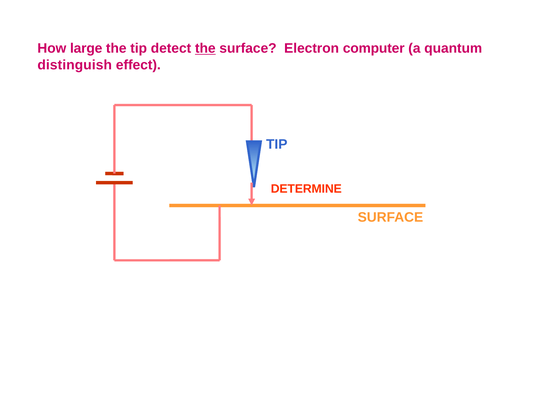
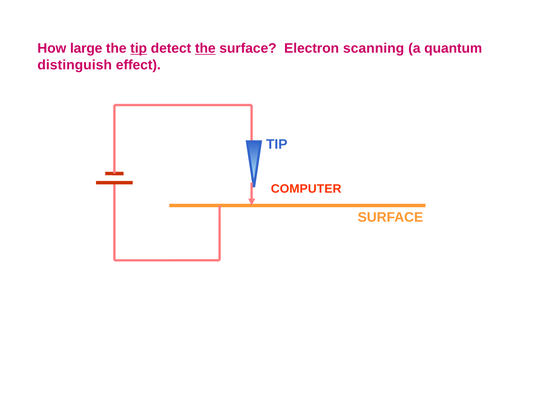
tip underline: none -> present (139, 48)
computer: computer -> scanning (374, 48)
DETERMINE: DETERMINE -> COMPUTER (306, 189)
